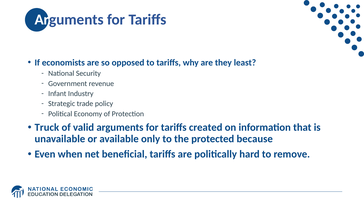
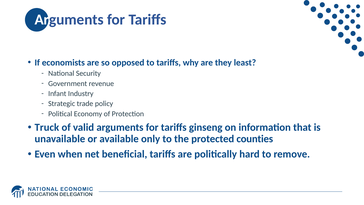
created: created -> ginseng (206, 127)
because: because -> counties (255, 139)
